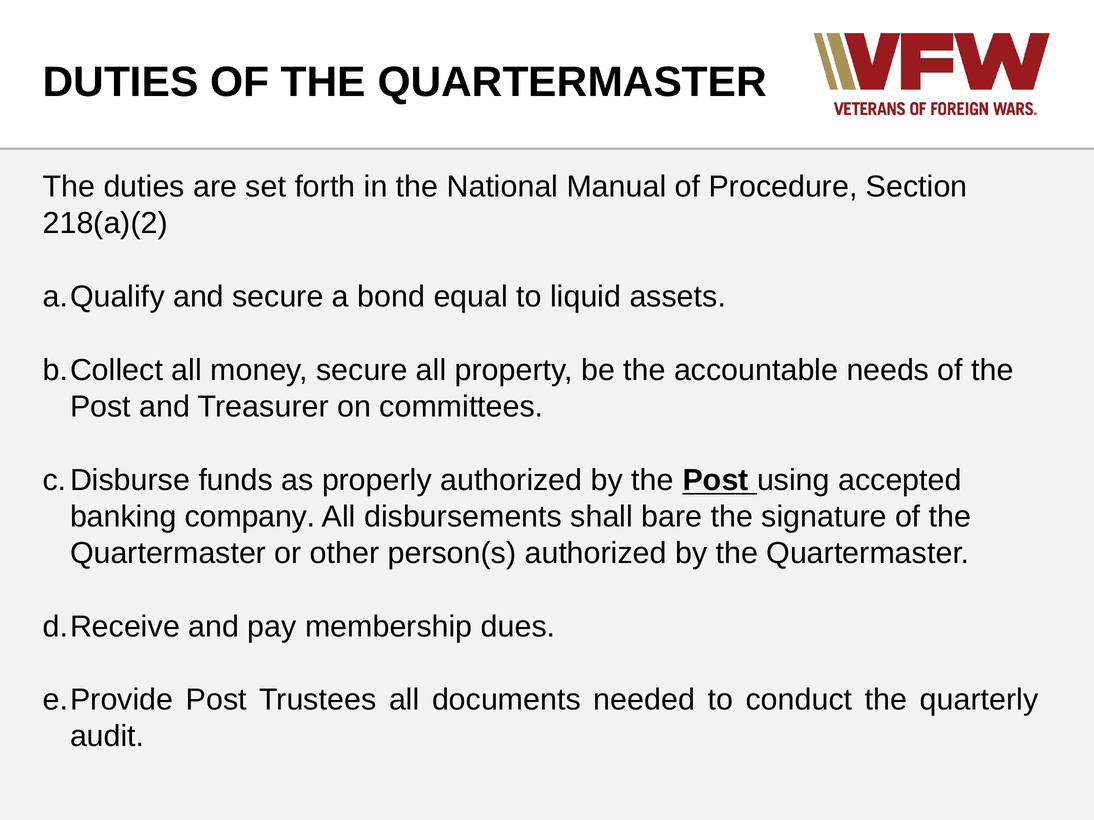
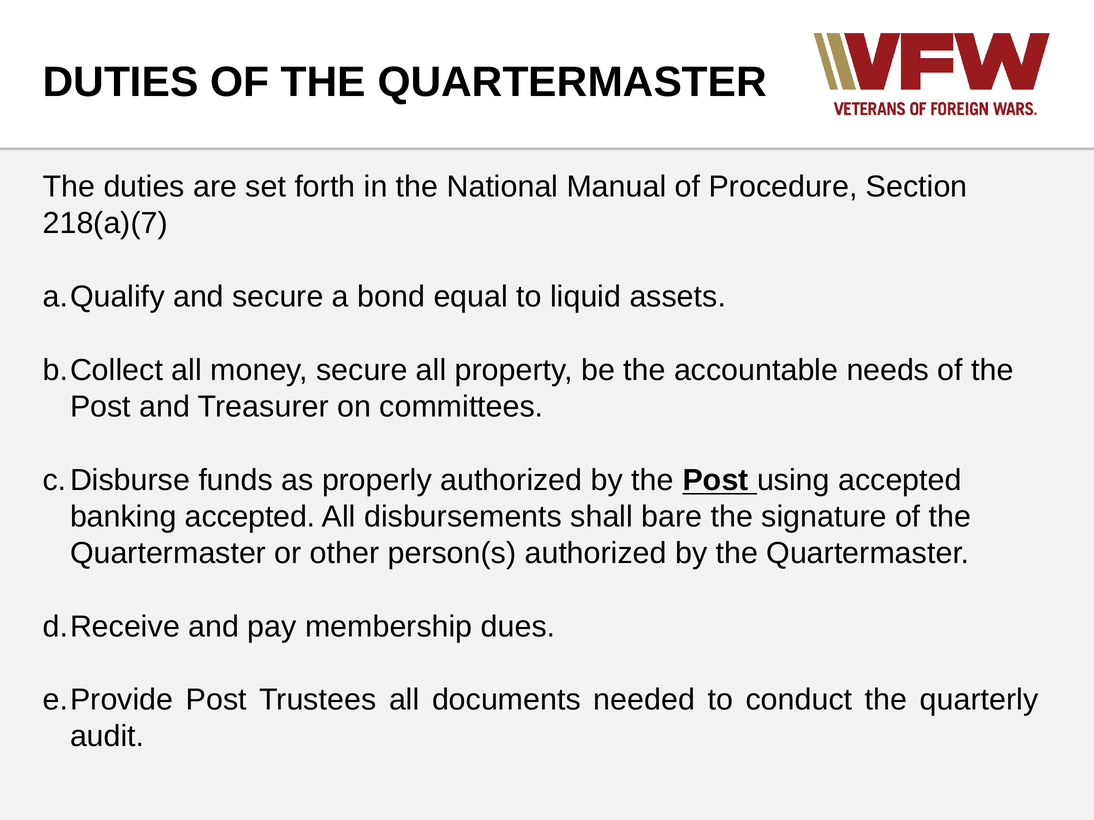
218(a)(2: 218(a)(2 -> 218(a)(7 (105, 223)
banking company: company -> accepted (250, 517)
